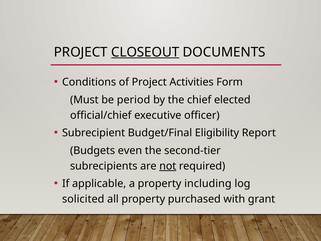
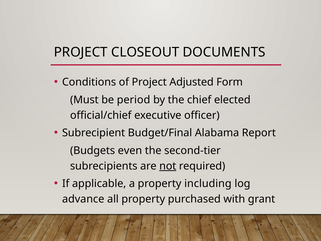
CLOSEOUT underline: present -> none (145, 52)
Activities: Activities -> Adjusted (192, 82)
Eligibility: Eligibility -> Alabama (217, 133)
solicited: solicited -> advance (83, 199)
